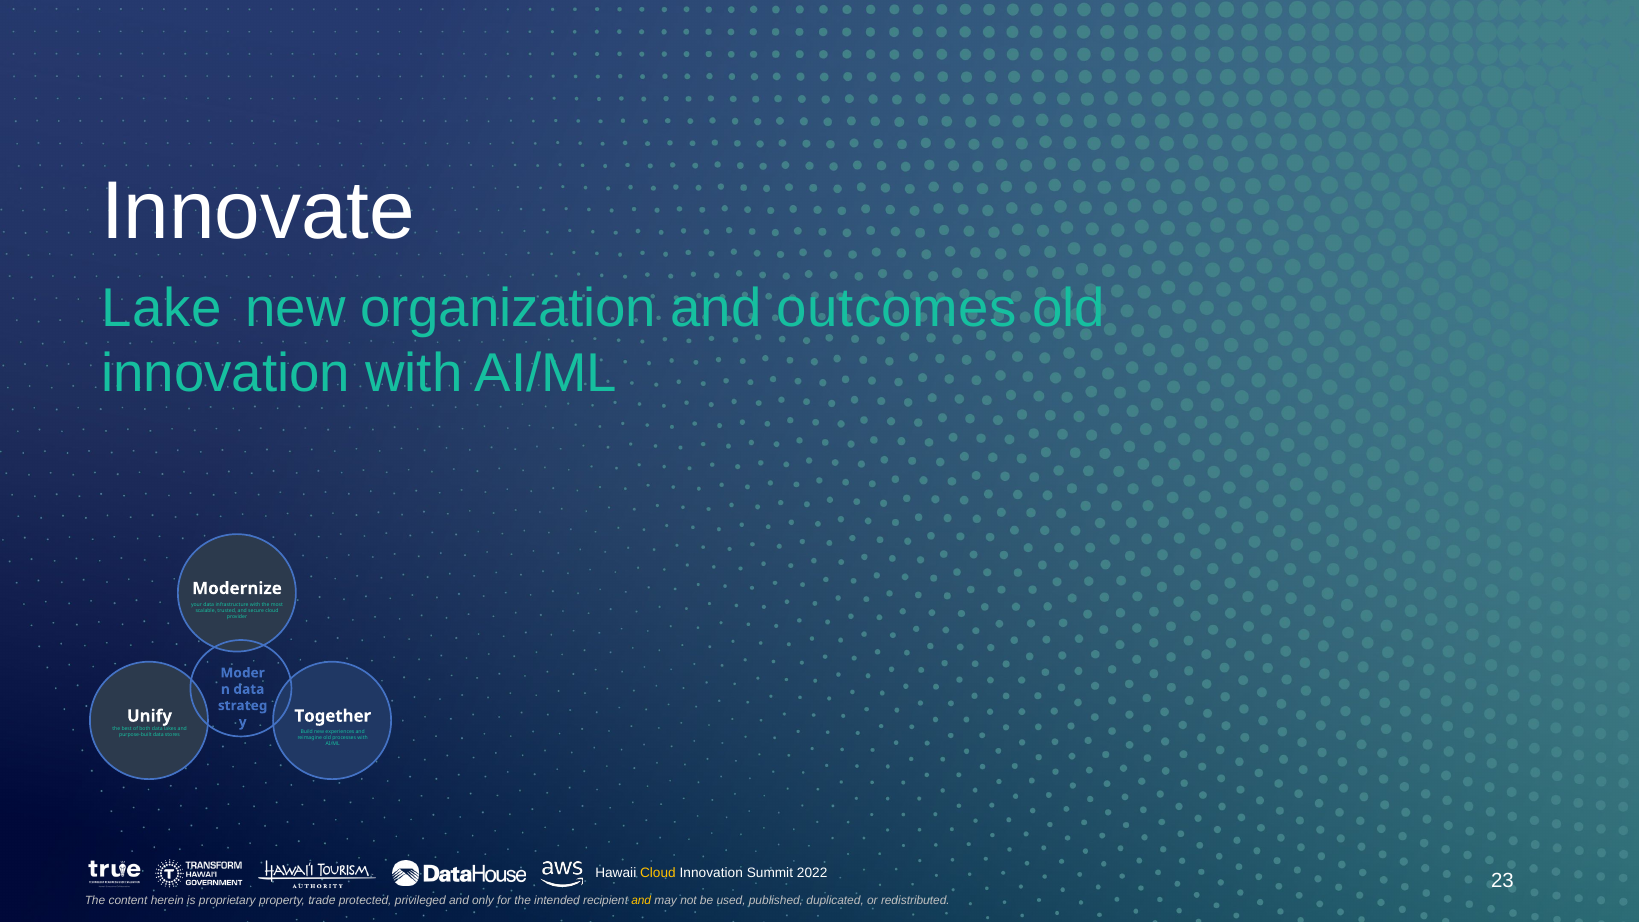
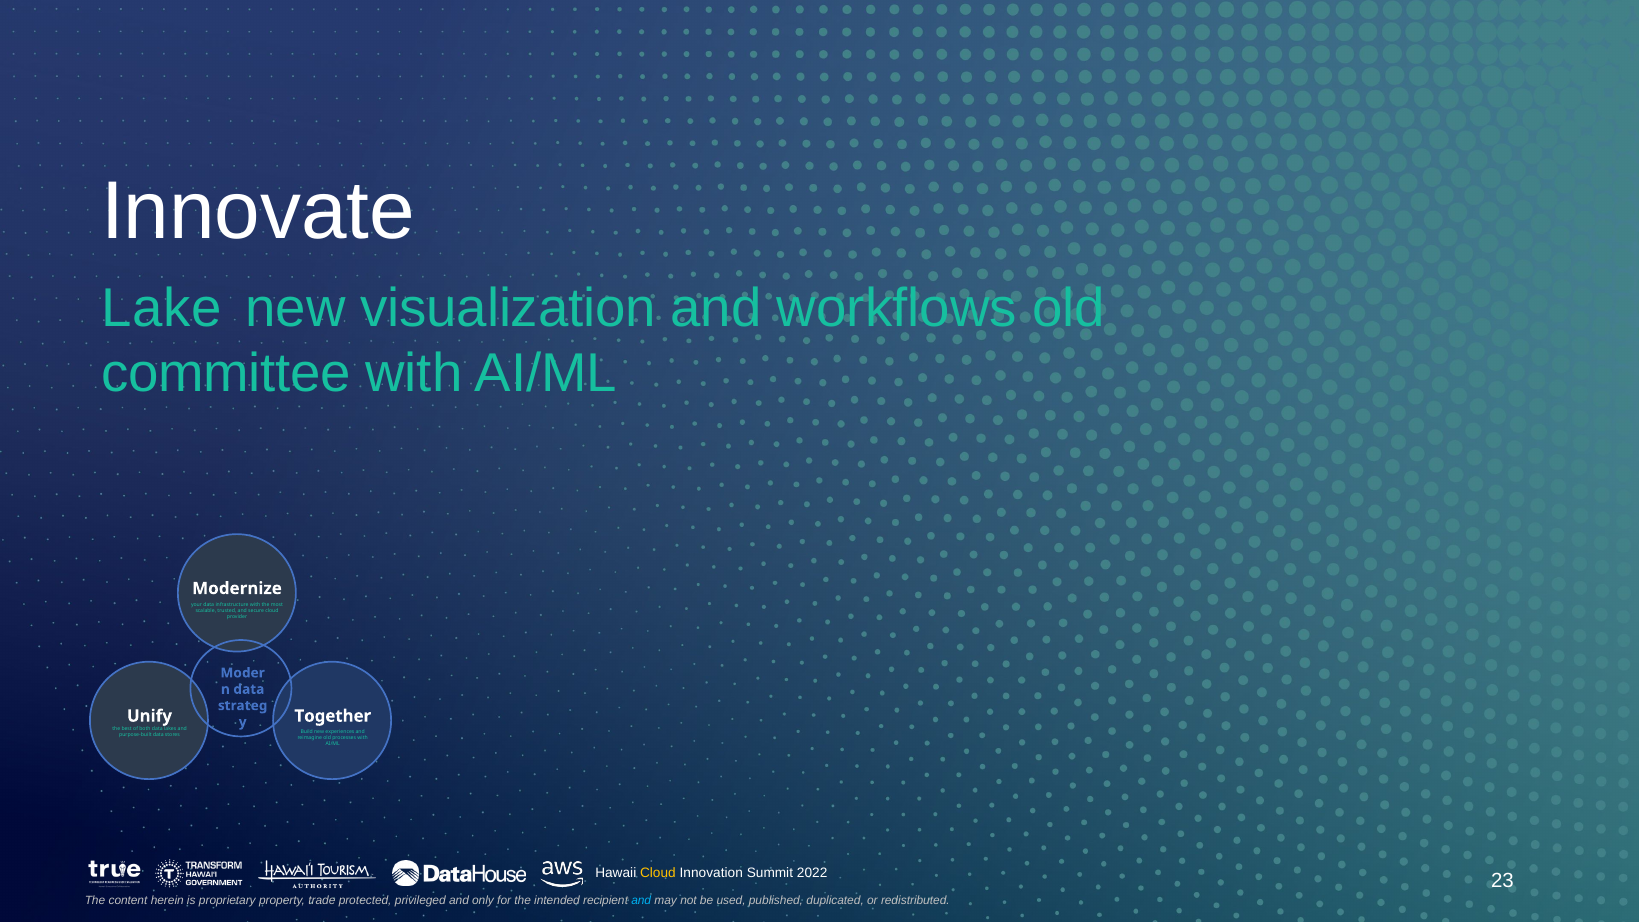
organization: organization -> visualization (508, 309)
outcomes: outcomes -> workflows (897, 309)
innovation: innovation -> committee (226, 374)
and colour: yellow -> light blue (641, 901)
